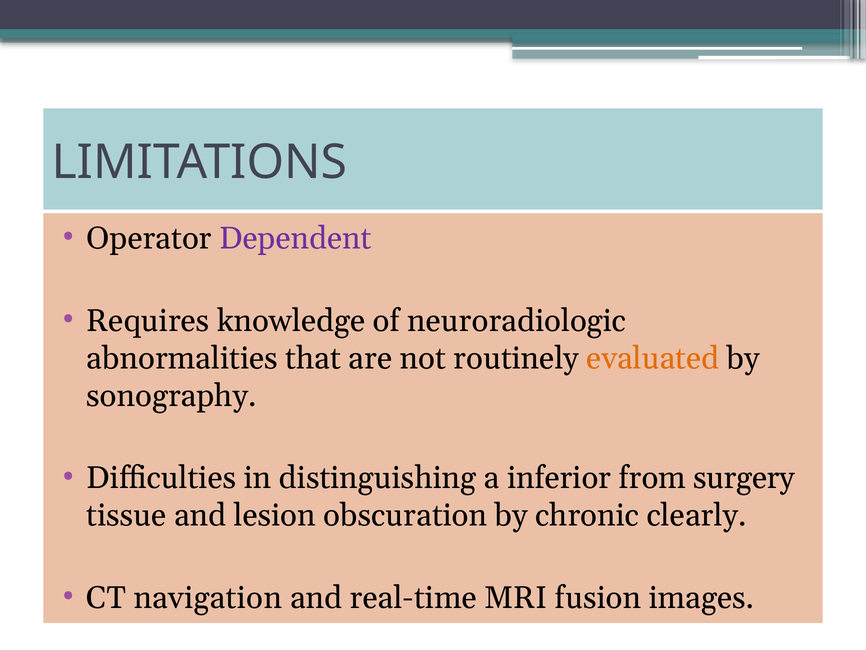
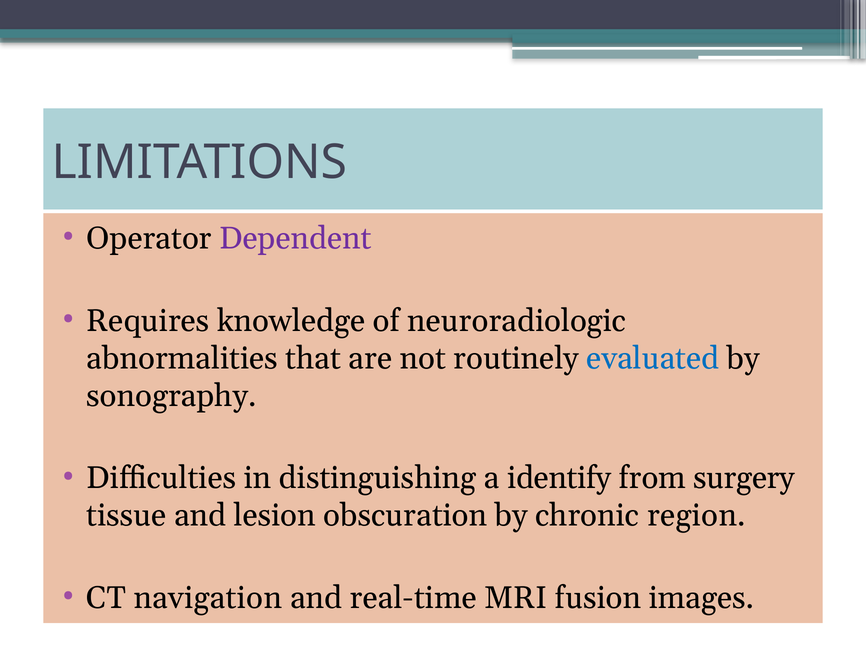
evaluated colour: orange -> blue (653, 358)
inferior: inferior -> identify (559, 478)
clearly: clearly -> region (696, 515)
